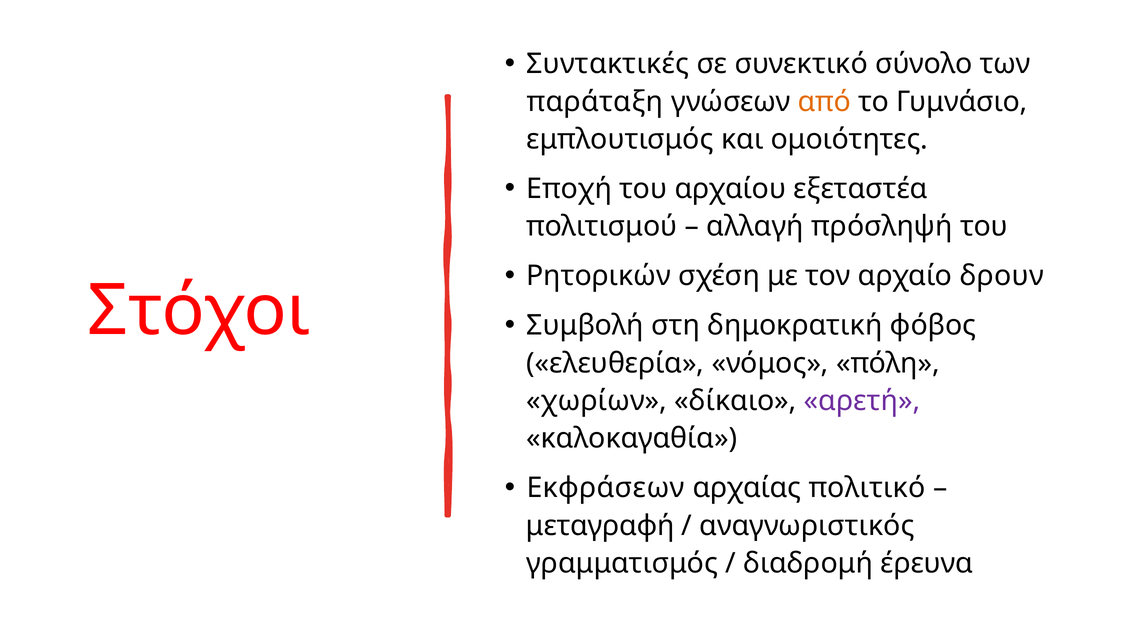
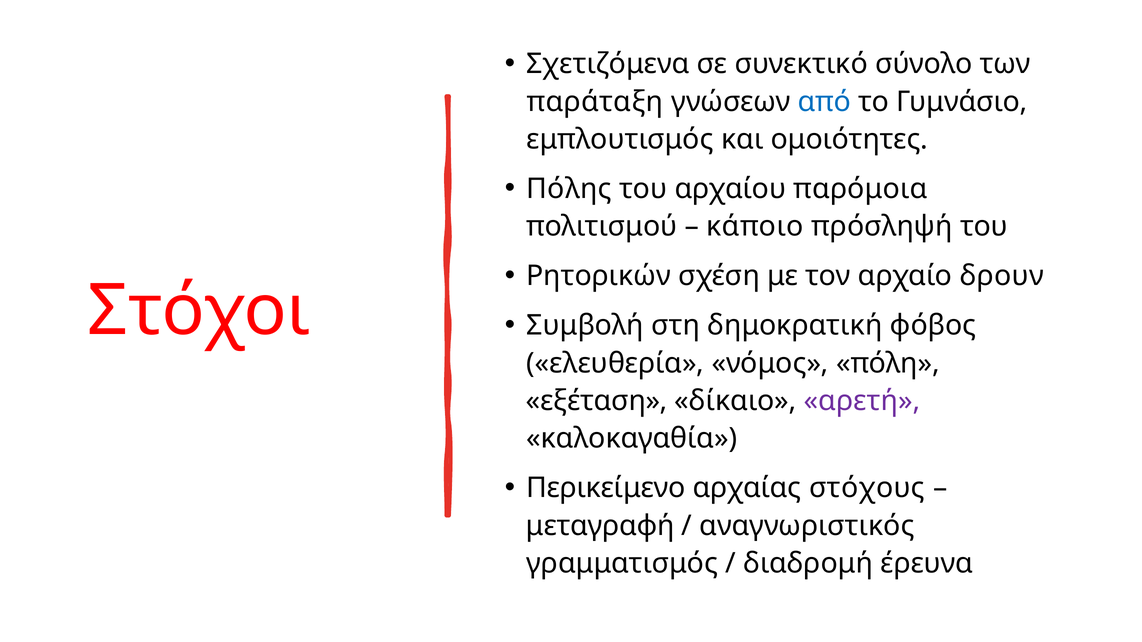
Συντακτικές: Συντακτικές -> Σχετιζόμενα (608, 64)
από colour: orange -> blue (824, 102)
Εποχή: Εποχή -> Πόλης (569, 189)
εξεταστέα: εξεταστέα -> παρόμοια (860, 189)
αλλαγή: αλλαγή -> κάποιο (755, 227)
χωρίων: χωρίων -> εξέταση (597, 401)
Εκφράσεων: Εκφράσεων -> Περικείμενο (606, 488)
πολιτικό: πολιτικό -> στόχους (867, 488)
